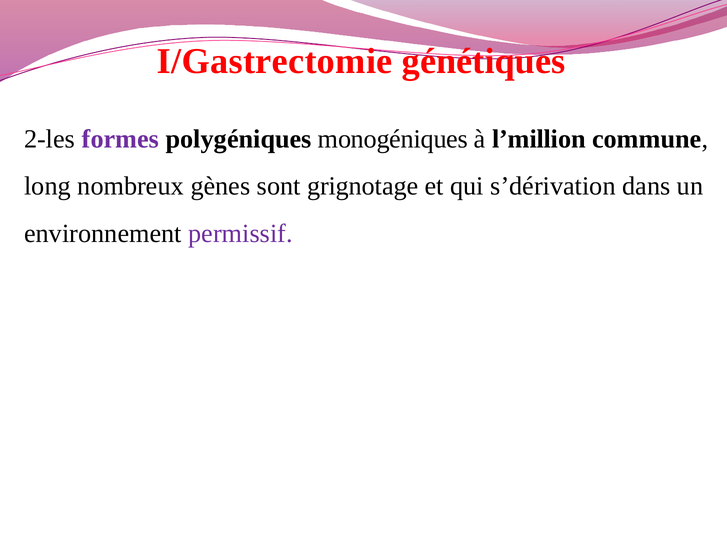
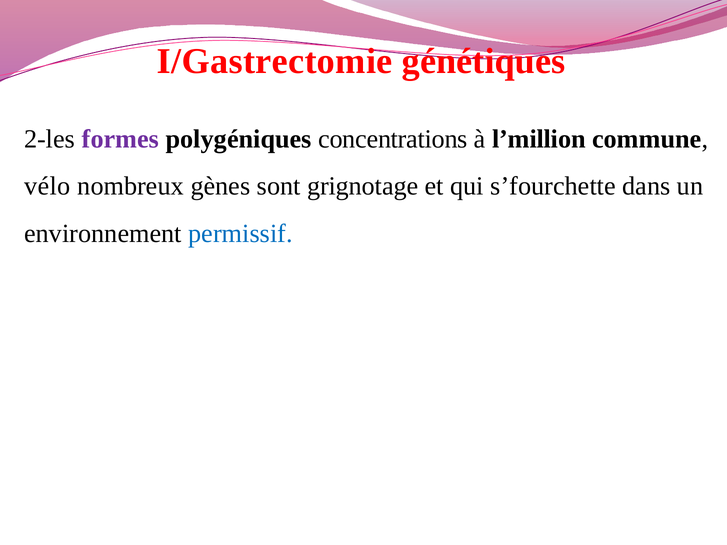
monogéniques: monogéniques -> concentrations (393, 139)
long: long -> vélo (47, 186)
s’dérivation: s’dérivation -> s’fourchette (553, 186)
permissif colour: purple -> blue (240, 234)
